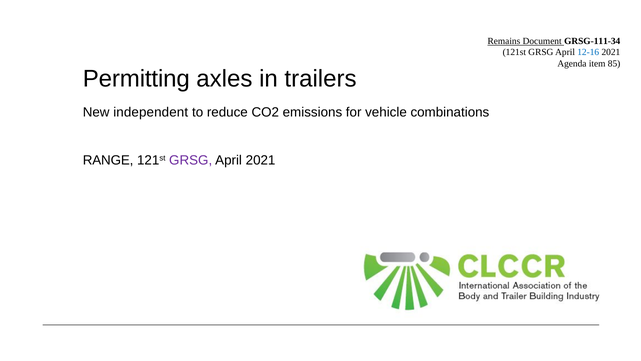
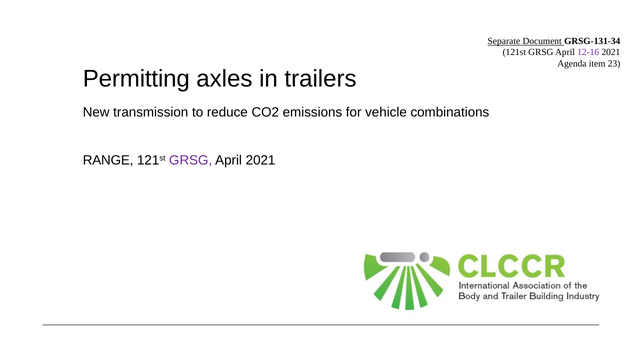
Remains: Remains -> Separate (504, 41)
GRSG-111-34: GRSG-111-34 -> GRSG-131-34 (592, 41)
12-16 colour: blue -> purple (588, 52)
85: 85 -> 23 (614, 63)
independent: independent -> transmission (151, 112)
